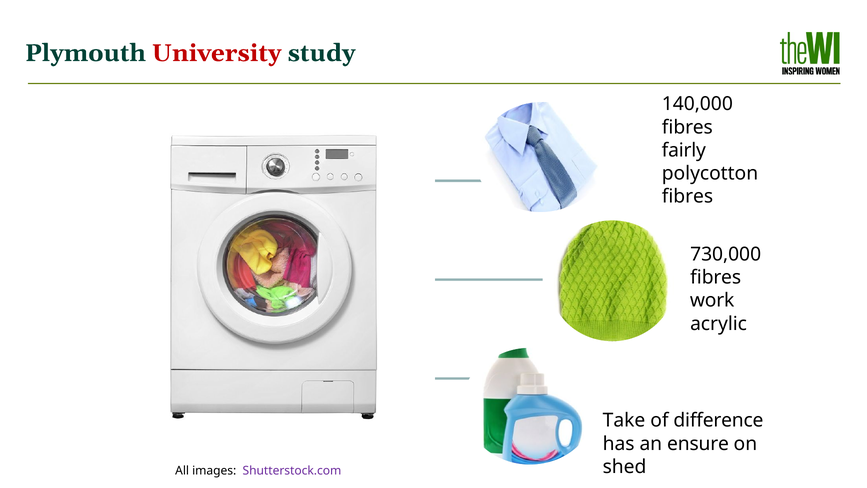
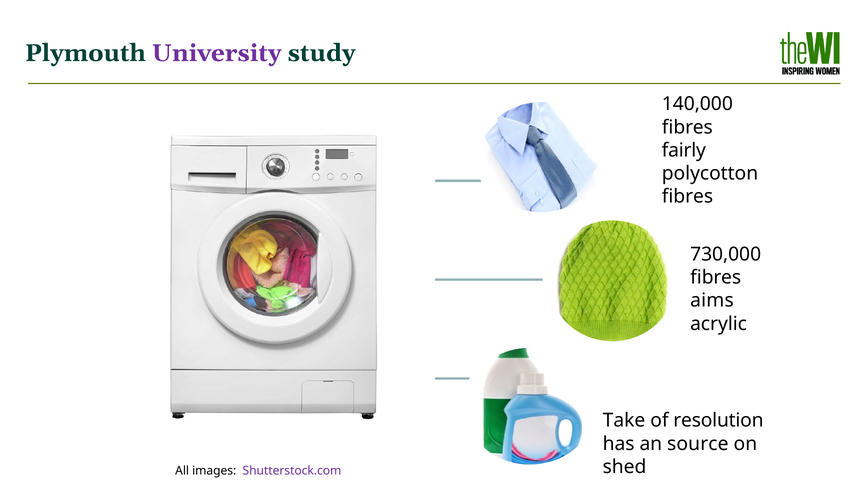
University colour: red -> purple (217, 53)
work: work -> aims (712, 300)
difference: difference -> resolution (718, 420)
ensure: ensure -> source (698, 443)
